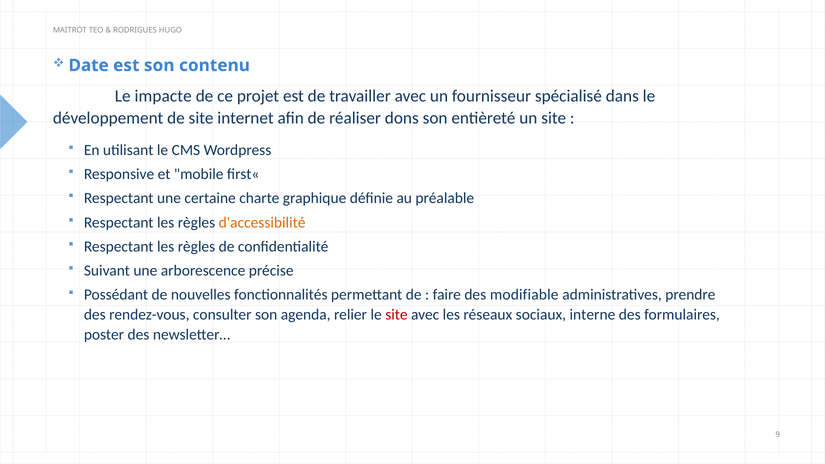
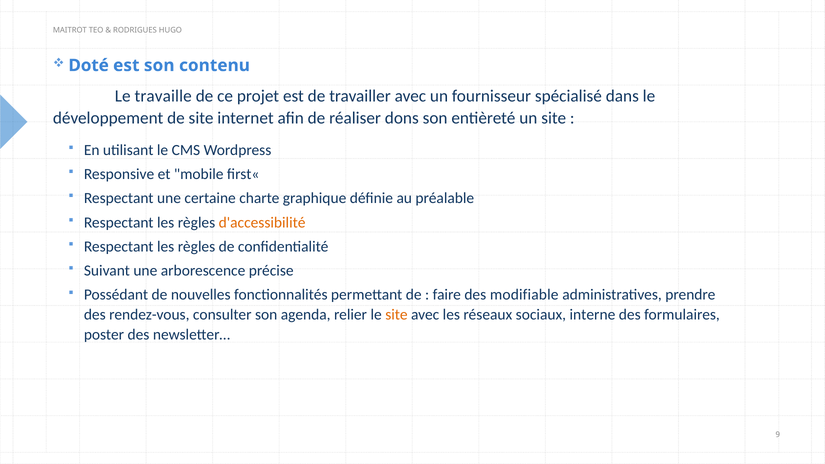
Date: Date -> Doté (89, 65)
impacte: impacte -> travaille (163, 96)
site colour: red -> orange (396, 315)
